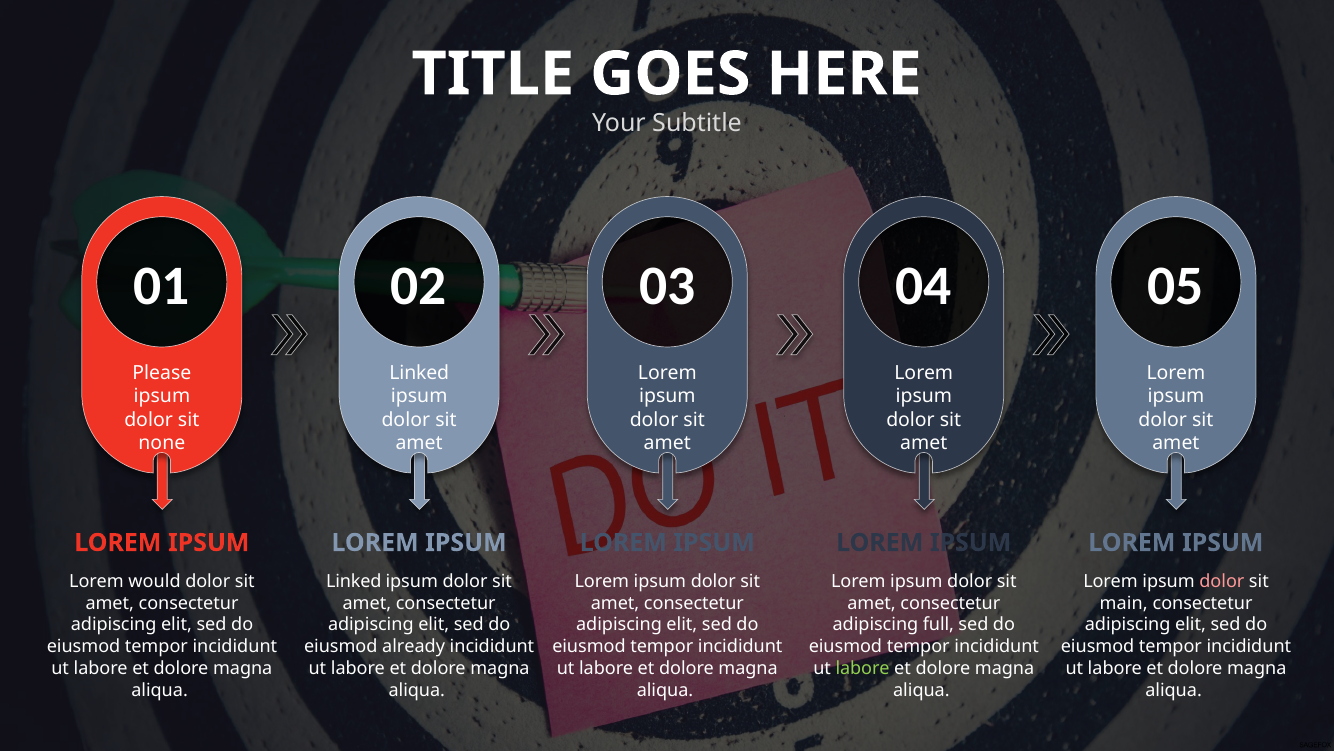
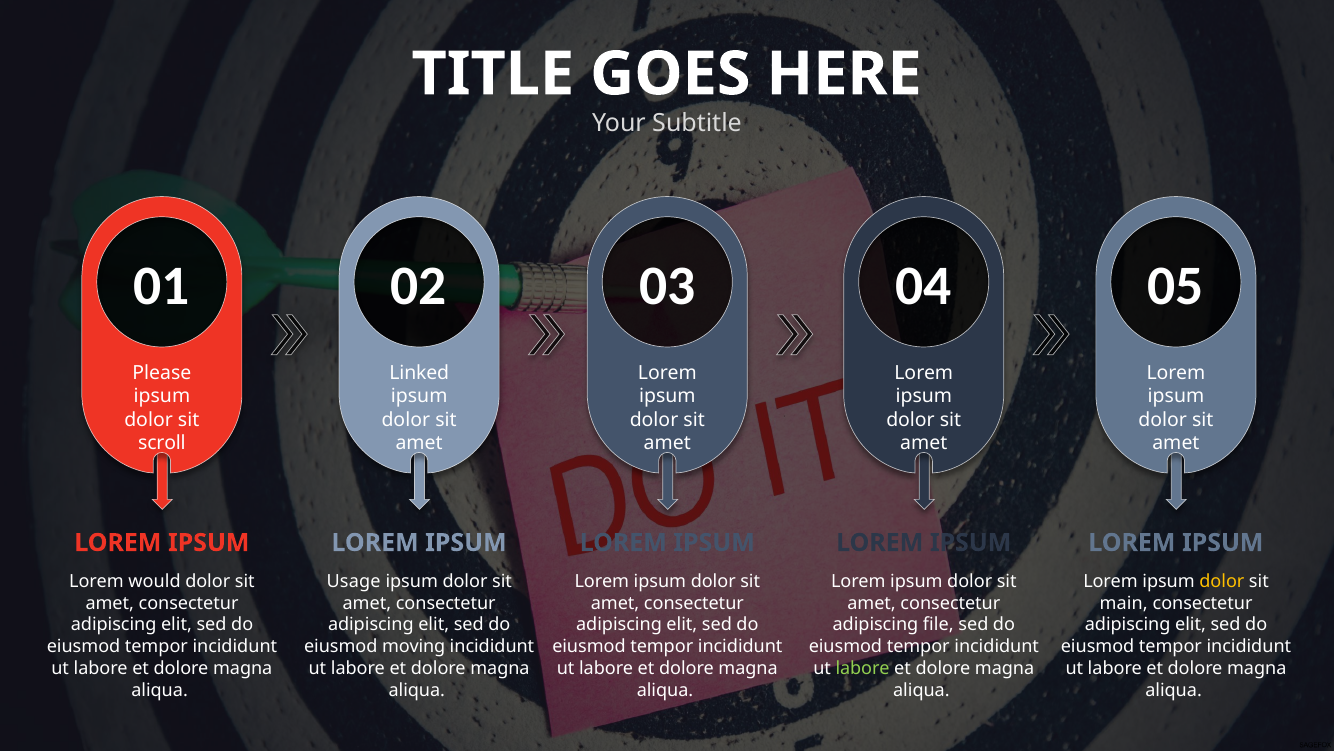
none: none -> scroll (162, 443)
Linked: Linked -> Usage (354, 581)
dolor colour: pink -> yellow (1222, 581)
full: full -> file (938, 624)
already: already -> moving (414, 646)
